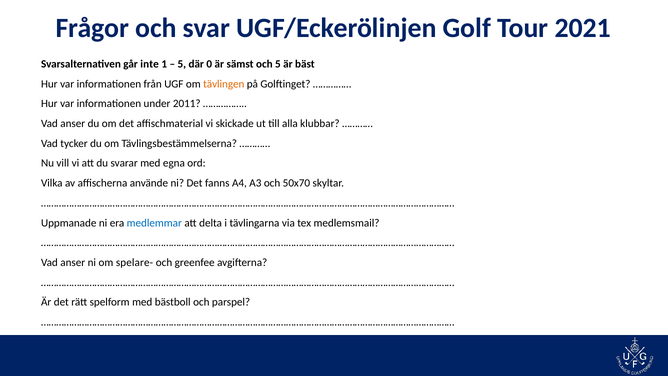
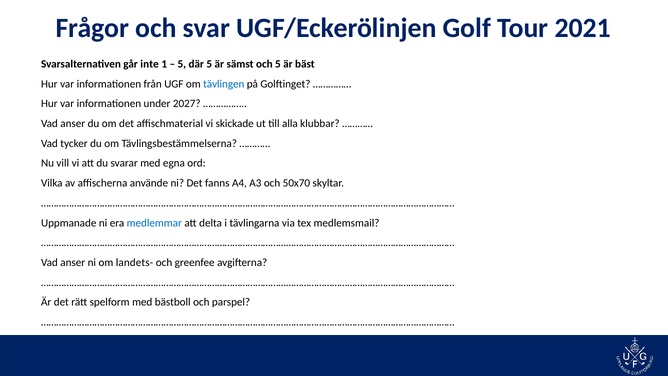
där 0: 0 -> 5 (209, 64)
tävlingen colour: orange -> blue (224, 84)
2011: 2011 -> 2027 (187, 104)
spelare-: spelare- -> landets- (134, 262)
